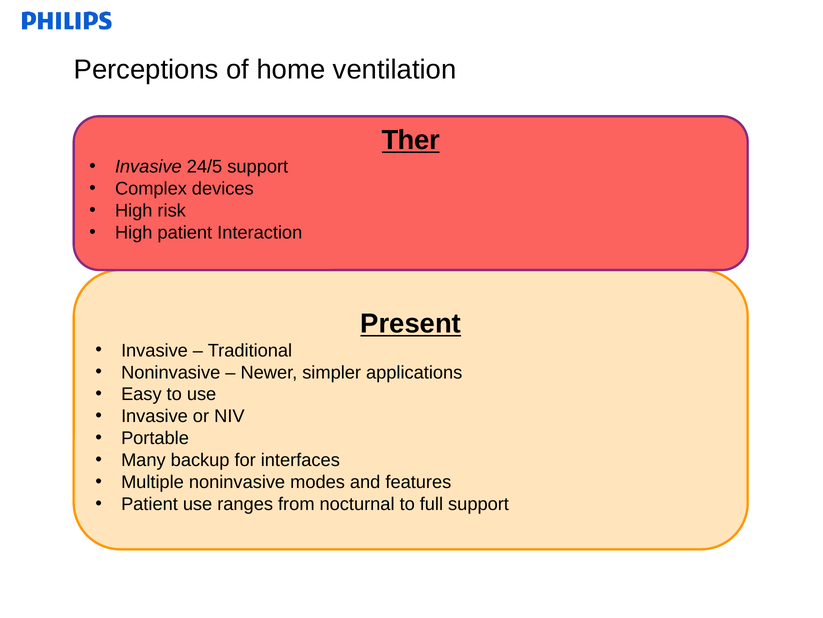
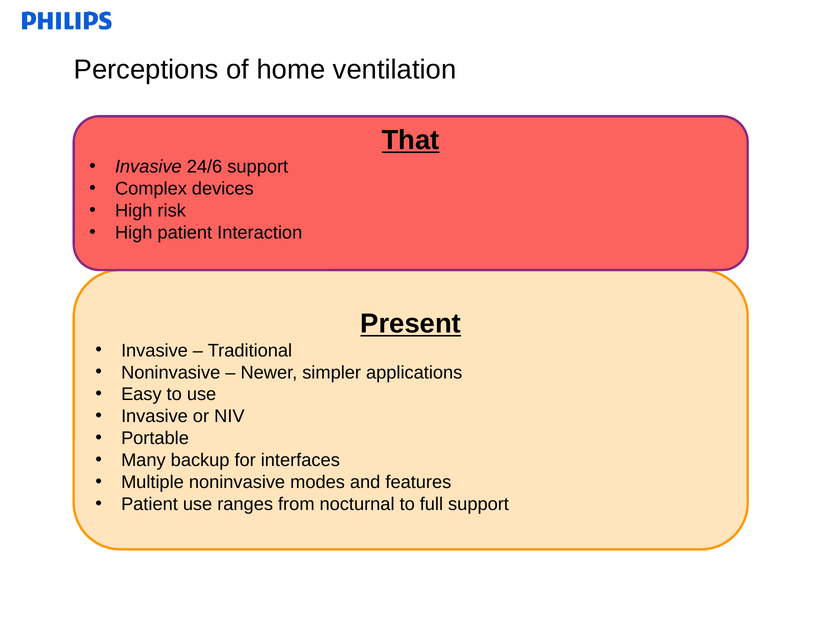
Ther: Ther -> That (411, 140)
24/5: 24/5 -> 24/6 (205, 167)
